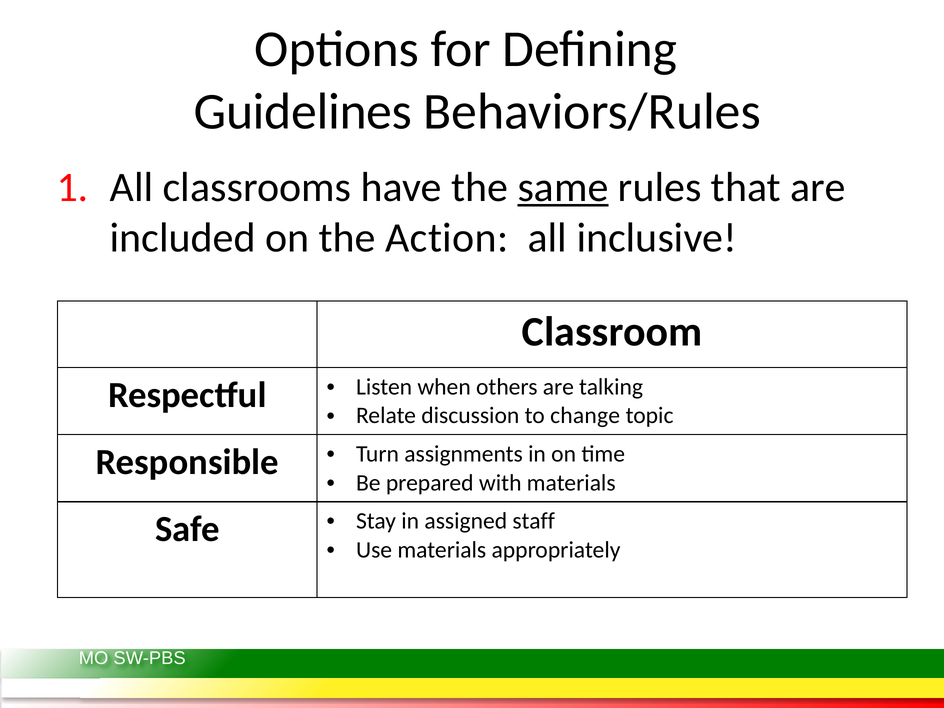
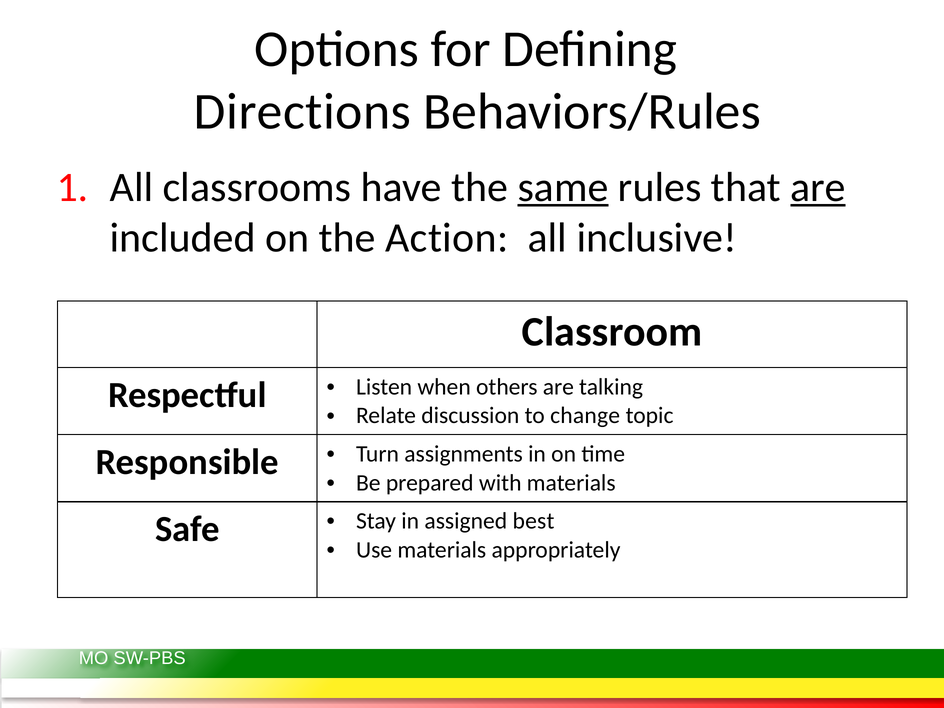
Guidelines: Guidelines -> Directions (303, 112)
are underline: none -> present (818, 187)
staff: staff -> best (533, 521)
